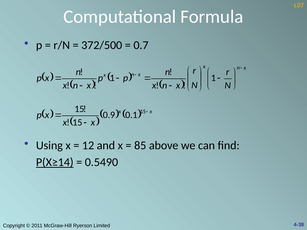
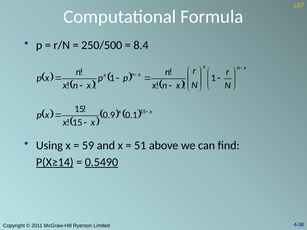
372/500: 372/500 -> 250/500 (102, 45)
0.7: 0.7 -> 8.4 (141, 45)
12: 12 -> 59 (88, 146)
85: 85 -> 51 (140, 146)
0.5490 underline: none -> present (101, 162)
